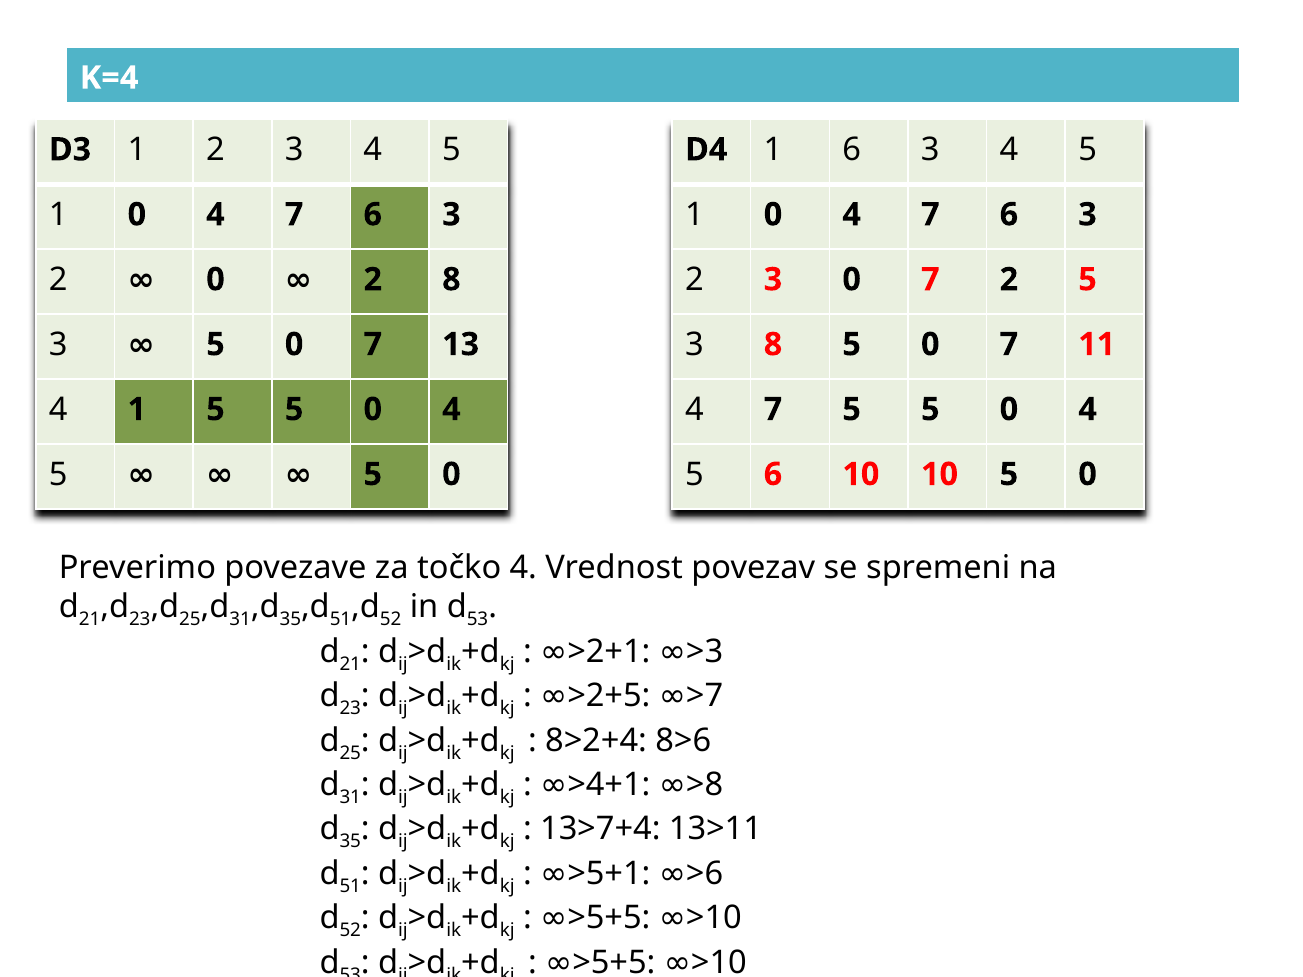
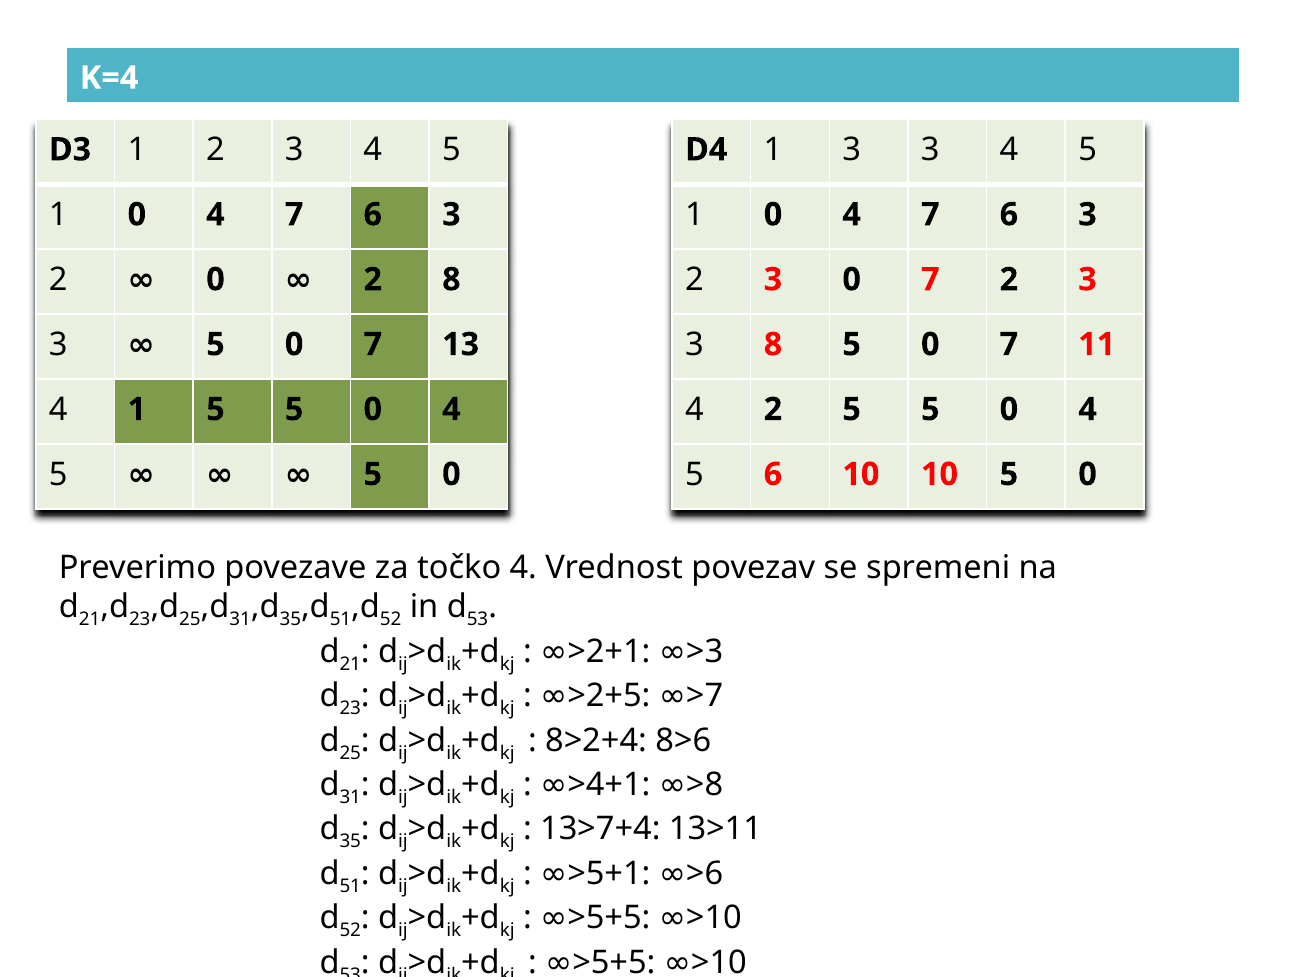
1 6: 6 -> 3 (852, 150)
7 2 5: 5 -> 3 (1088, 280)
7: 7 -> 2 (773, 409)
